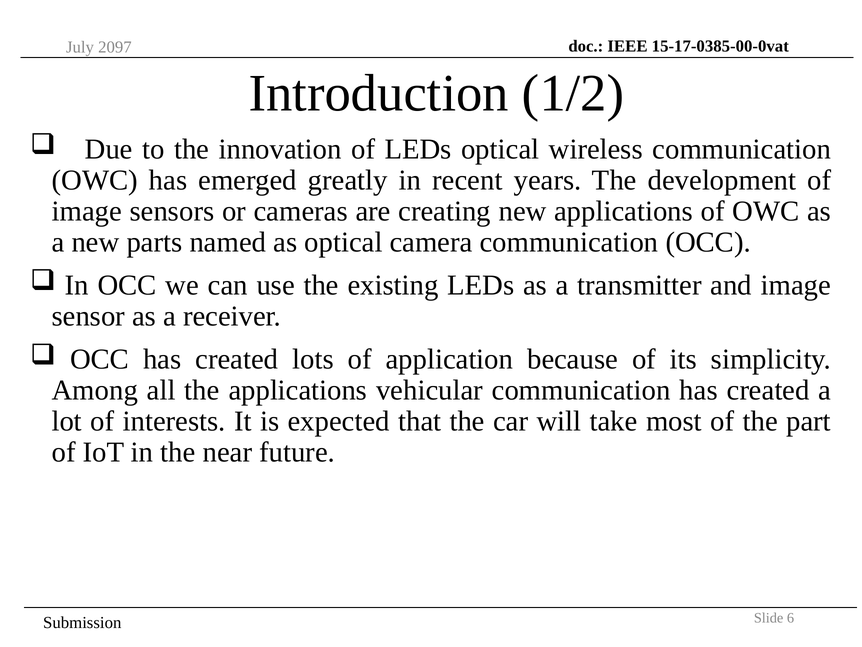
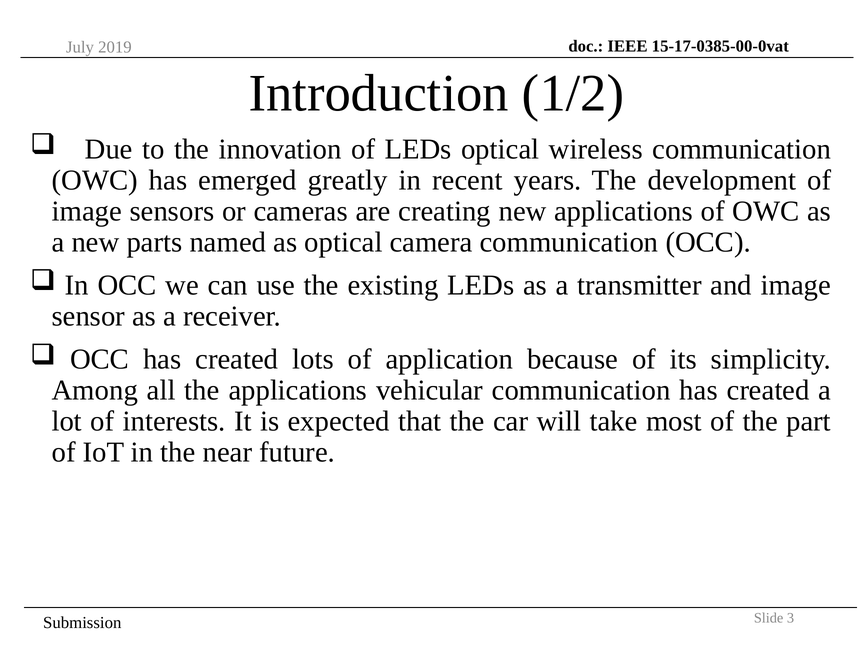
2097: 2097 -> 2019 (115, 47)
6: 6 -> 3 (791, 617)
